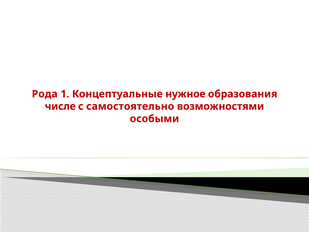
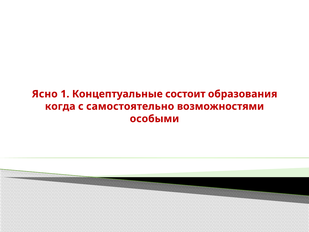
Рода: Рода -> Ясно (45, 94)
нужное: нужное -> состоит (185, 94)
числе: числе -> когда (60, 106)
